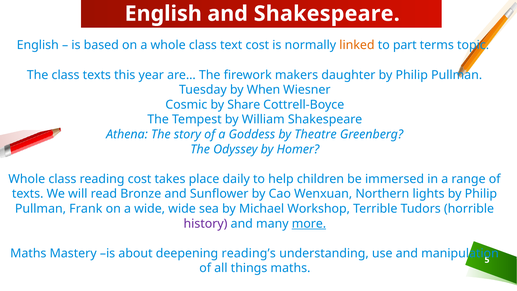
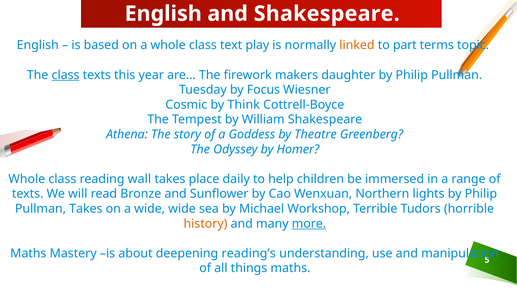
text cost: cost -> play (257, 45)
class underline: none -> present (66, 75)
When: When -> Focus (263, 90)
Share: Share -> Think (244, 105)
reading cost: cost -> wall (139, 179)
Pullman Frank: Frank -> Takes (86, 209)
history colour: purple -> orange (205, 223)
